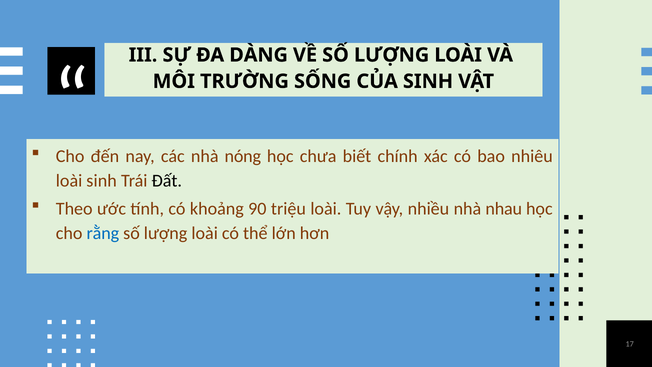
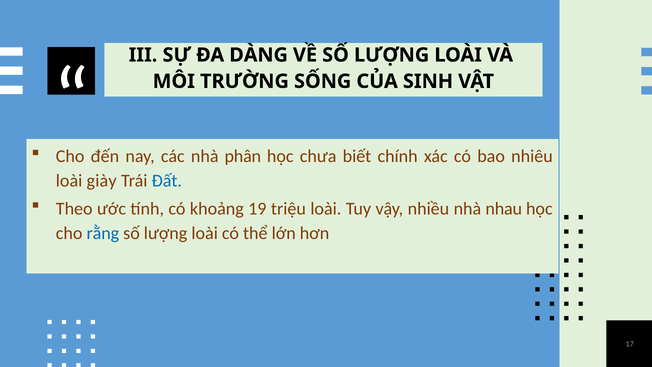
nóng: nóng -> phân (243, 156)
loài sinh: sinh -> giày (102, 181)
Đất colour: black -> blue (167, 181)
90: 90 -> 19 (257, 209)
